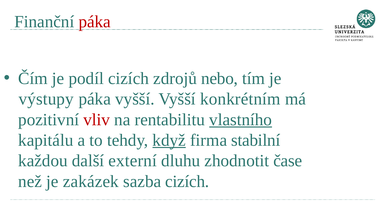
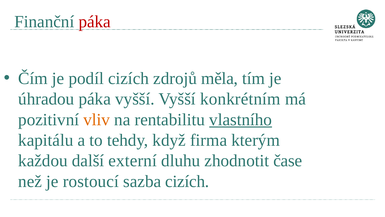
nebo: nebo -> měla (220, 78)
výstupy: výstupy -> úhradou (46, 99)
vliv colour: red -> orange (97, 119)
když underline: present -> none (169, 140)
stabilní: stabilní -> kterým (256, 140)
zakázek: zakázek -> rostoucí (91, 181)
